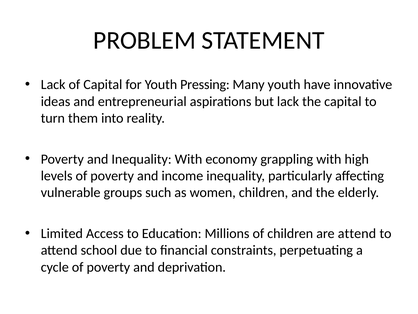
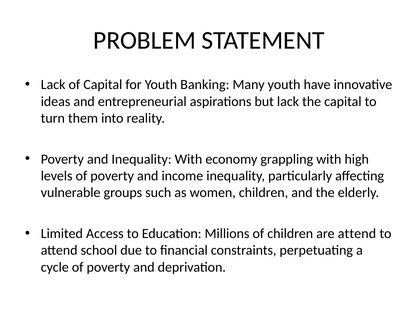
Pressing: Pressing -> Banking (205, 85)
